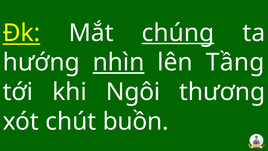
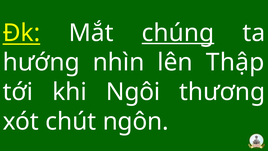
nhìn underline: present -> none (119, 62)
Tầng: Tầng -> Thập (235, 62)
buồn: buồn -> ngôn (136, 121)
